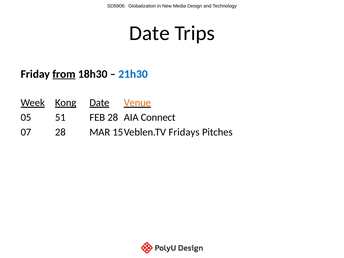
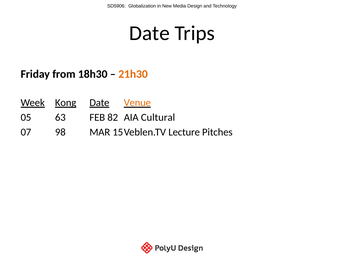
from underline: present -> none (64, 74)
21h30 colour: blue -> orange (133, 74)
51: 51 -> 63 (60, 117)
FEB 28: 28 -> 82 (113, 117)
Connect: Connect -> Cultural (158, 117)
07 28: 28 -> 98 (60, 132)
Fridays: Fridays -> Lecture (184, 132)
